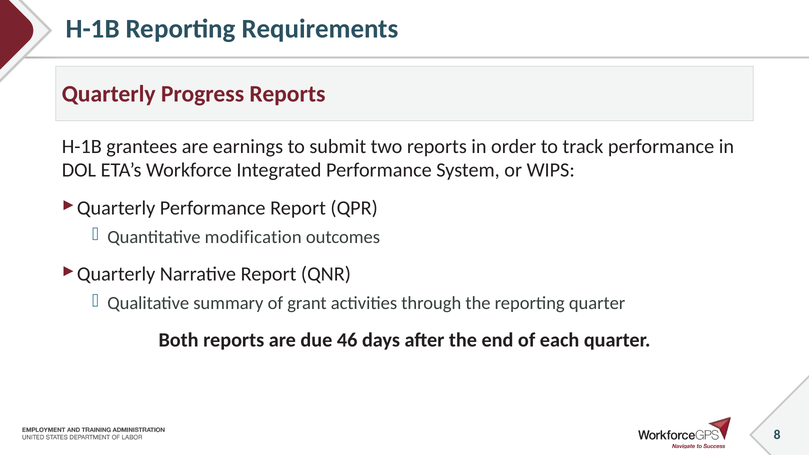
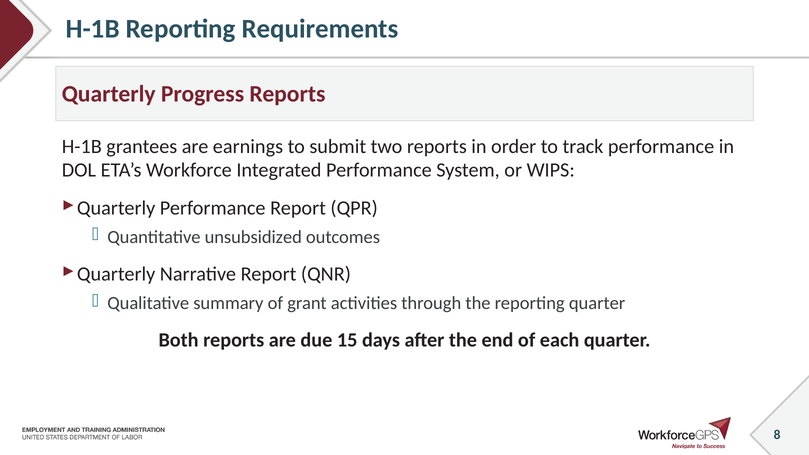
modification: modification -> unsubsidized (253, 237)
46: 46 -> 15 (347, 340)
